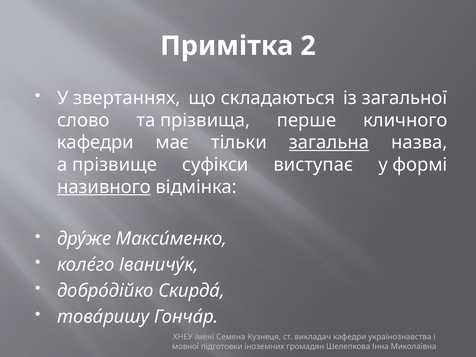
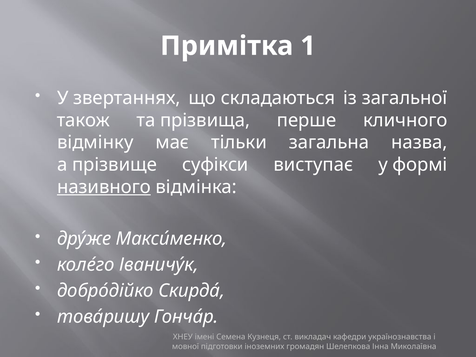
2: 2 -> 1 (308, 46)
слово: слово -> також (83, 120)
кафедри: кафедри -> відмінку (95, 142)
загальна underline: present -> none (329, 142)
